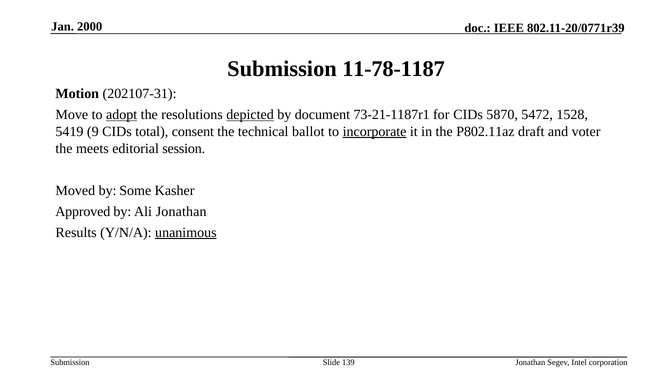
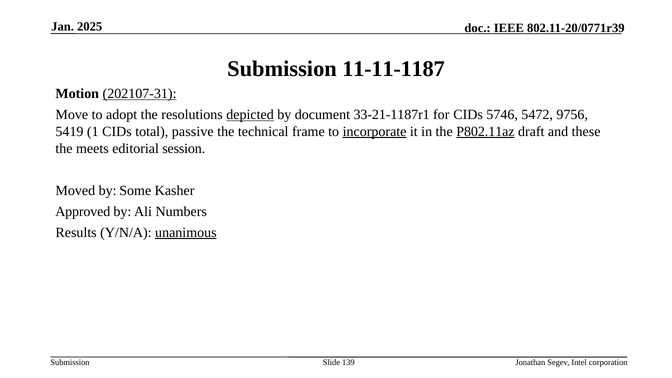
2000: 2000 -> 2025 (90, 27)
11-78-1187: 11-78-1187 -> 11-11-1187 (394, 69)
202107-31 underline: none -> present (140, 94)
adopt underline: present -> none (122, 115)
73-21-1187r1: 73-21-1187r1 -> 33-21-1187r1 (392, 115)
5870: 5870 -> 5746 (502, 115)
1528: 1528 -> 9756 (572, 115)
9: 9 -> 1 (93, 132)
consent: consent -> passive (193, 132)
ballot: ballot -> frame (308, 132)
P802.11az underline: none -> present (485, 132)
voter: voter -> these (586, 132)
Ali Jonathan: Jonathan -> Numbers (181, 211)
